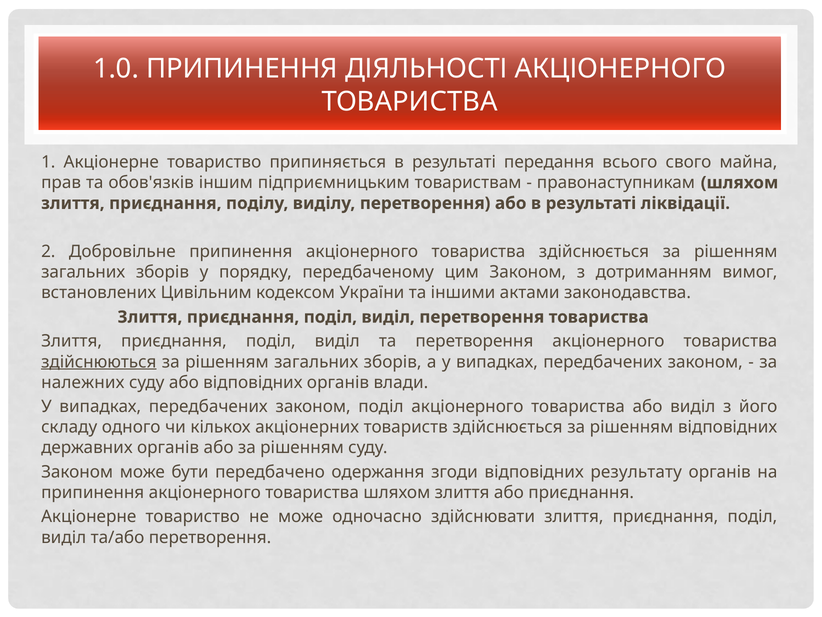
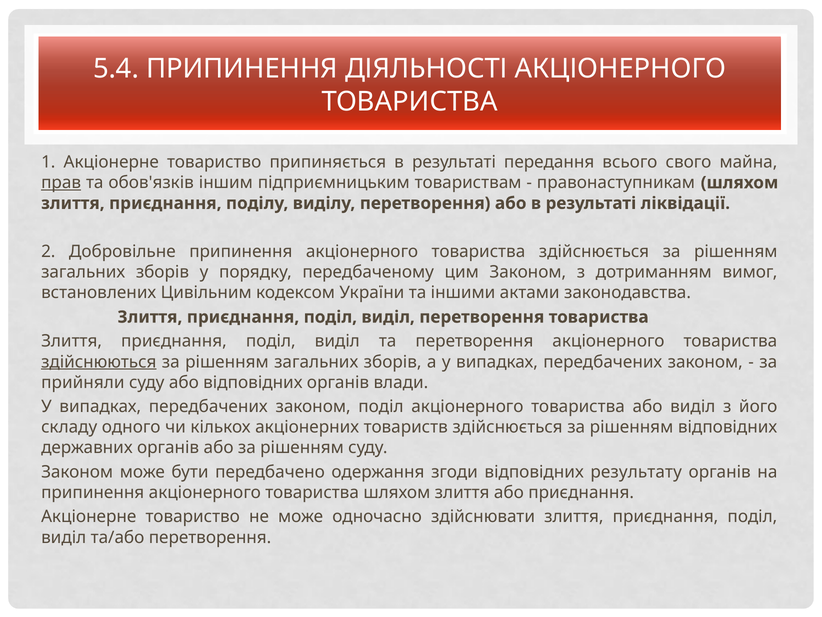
1.0: 1.0 -> 5.4 (116, 69)
прав underline: none -> present (61, 183)
належних: належних -> прийняли (83, 382)
